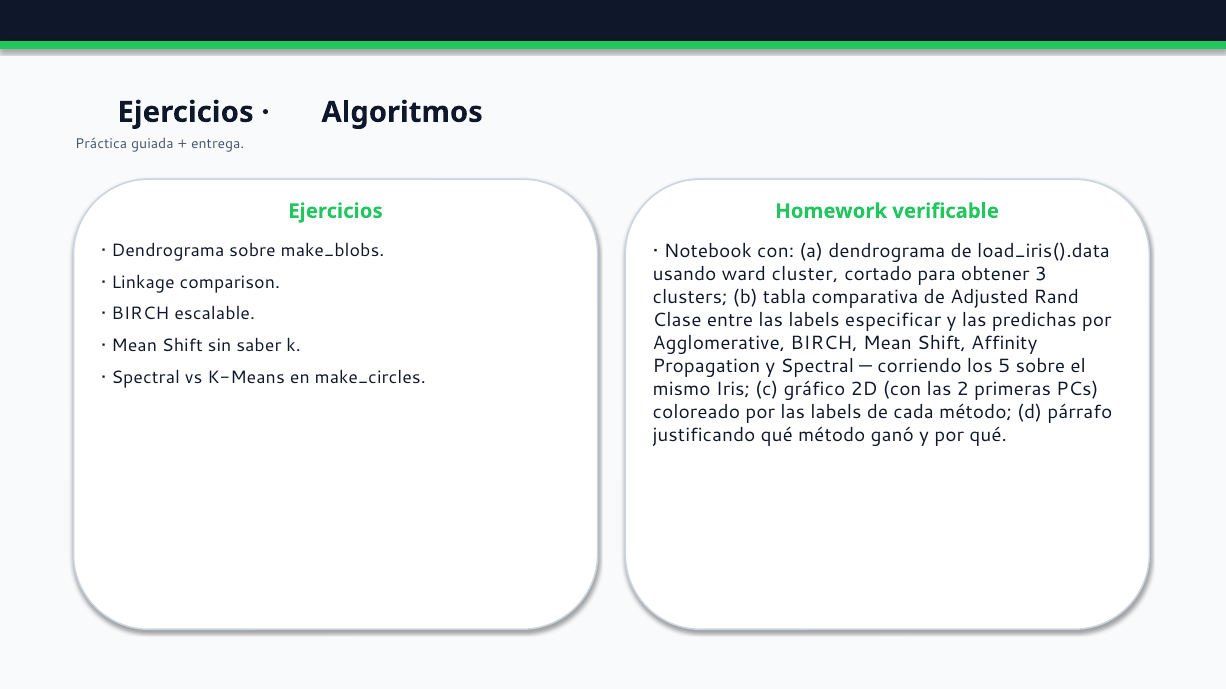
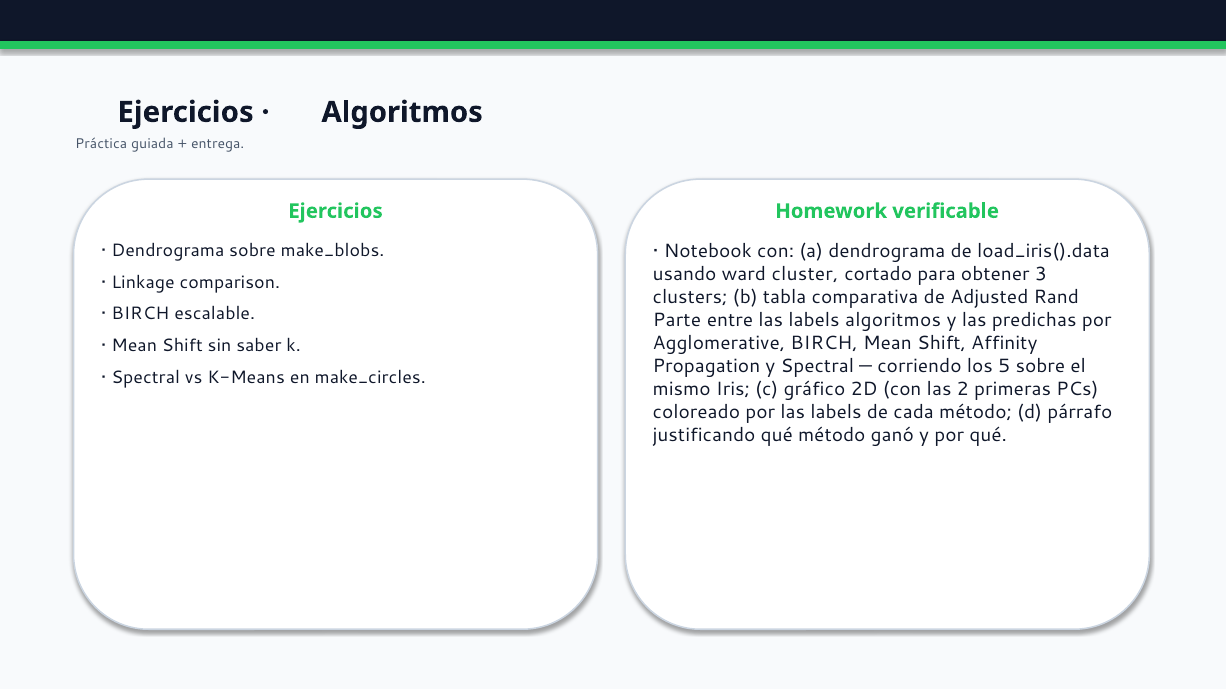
Clase: Clase -> Parte (677, 321)
labels especificar: especificar -> algoritmos (893, 321)
